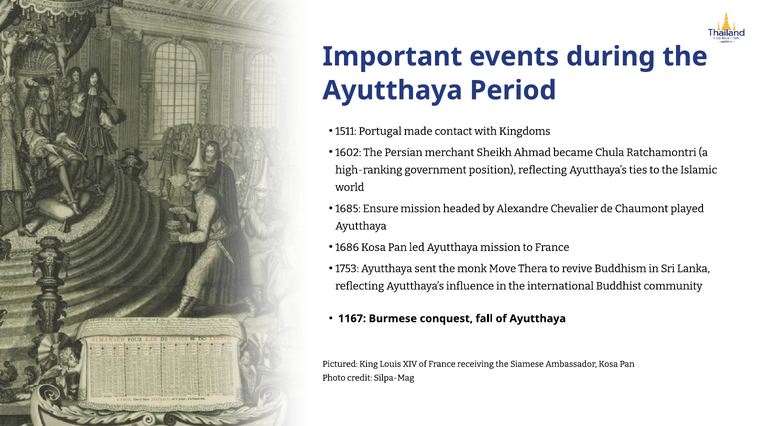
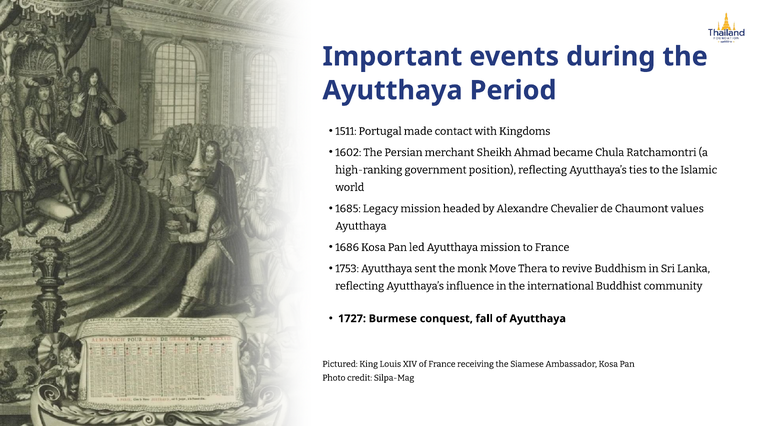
Ensure: Ensure -> Legacy (381, 209)
played: played -> values (687, 209)
1167: 1167 -> 1727 (352, 319)
